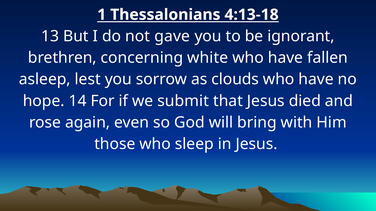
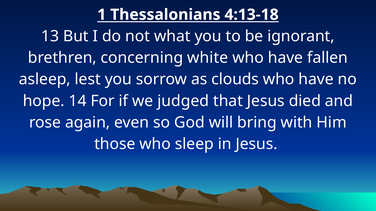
gave: gave -> what (172, 36)
submit: submit -> judged (183, 101)
